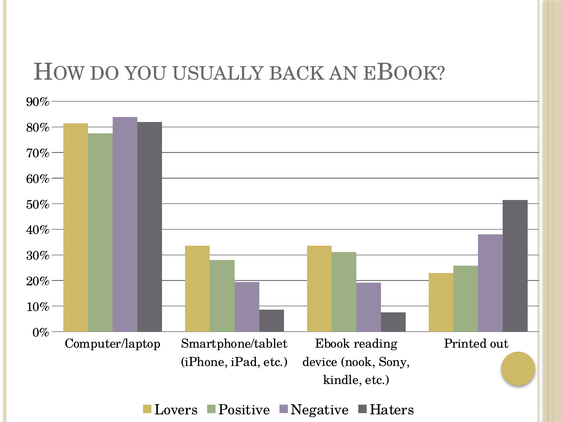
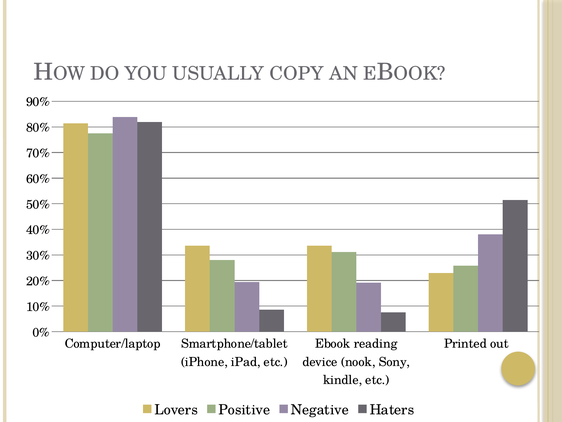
BACK: BACK -> COPY (297, 73)
